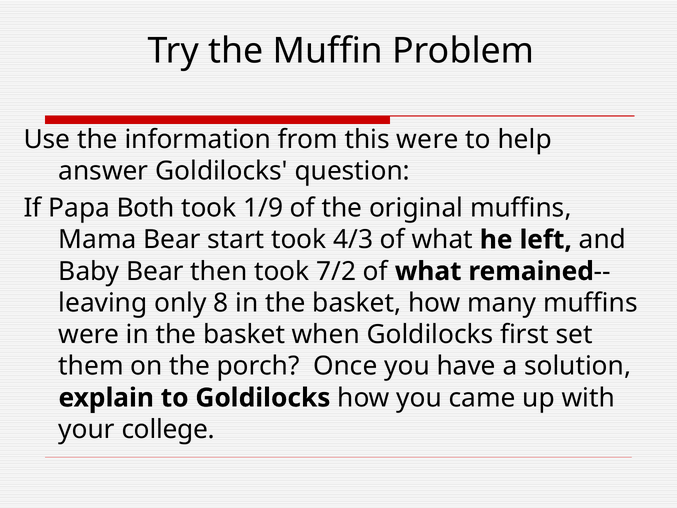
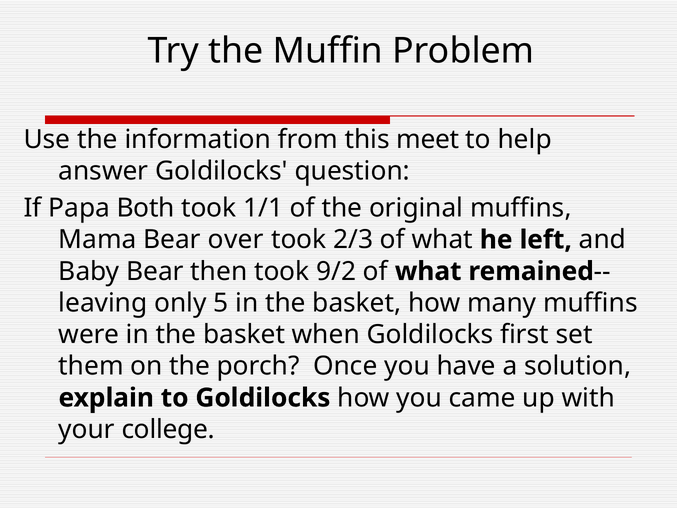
this were: were -> meet (428, 140)
1/9: 1/9 -> 1/1 (263, 208)
start: start -> over (236, 240)
4/3: 4/3 -> 2/3 (353, 240)
7/2: 7/2 -> 9/2 (336, 271)
8: 8 -> 5 (221, 303)
